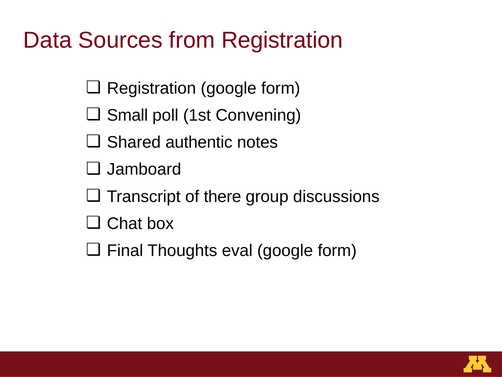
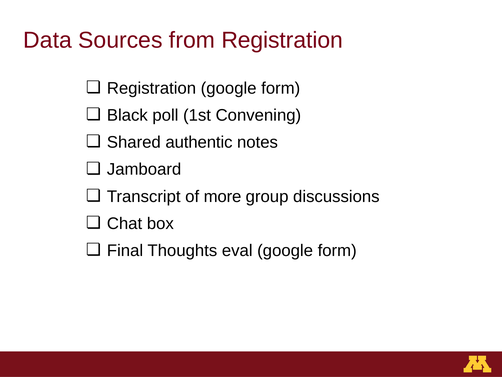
Small: Small -> Black (127, 115)
there: there -> more (222, 196)
